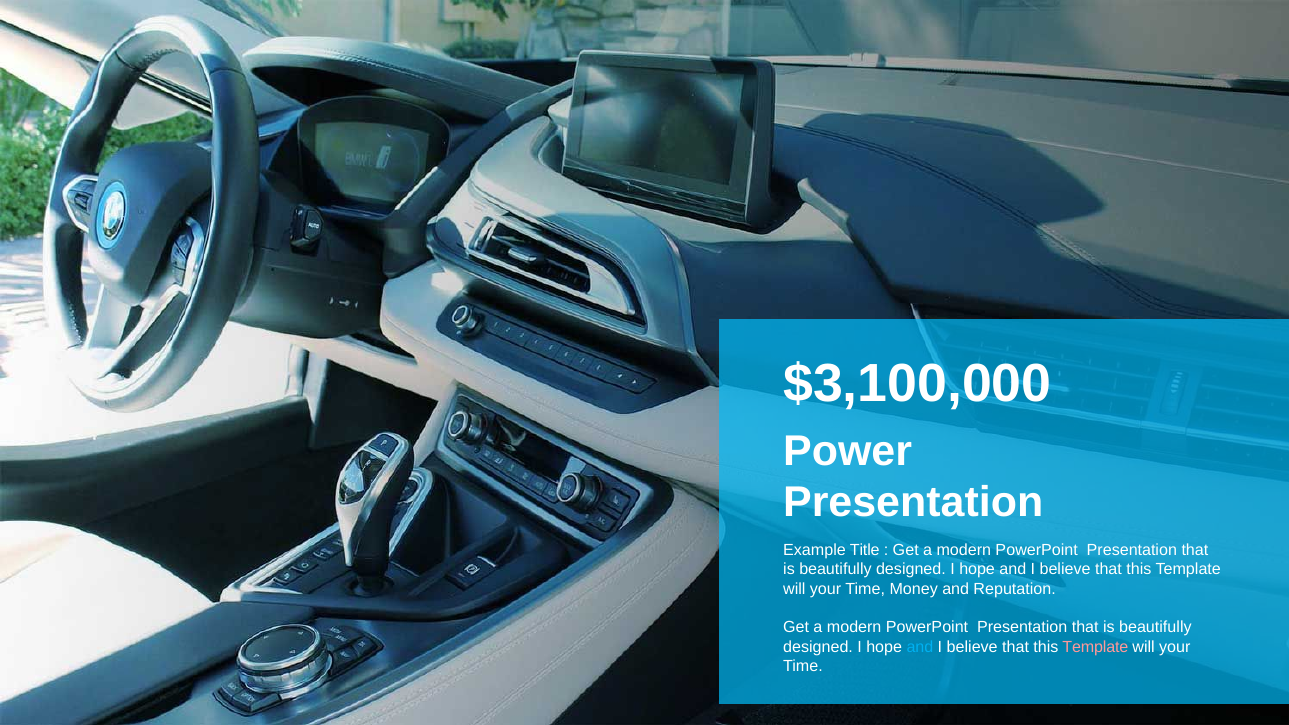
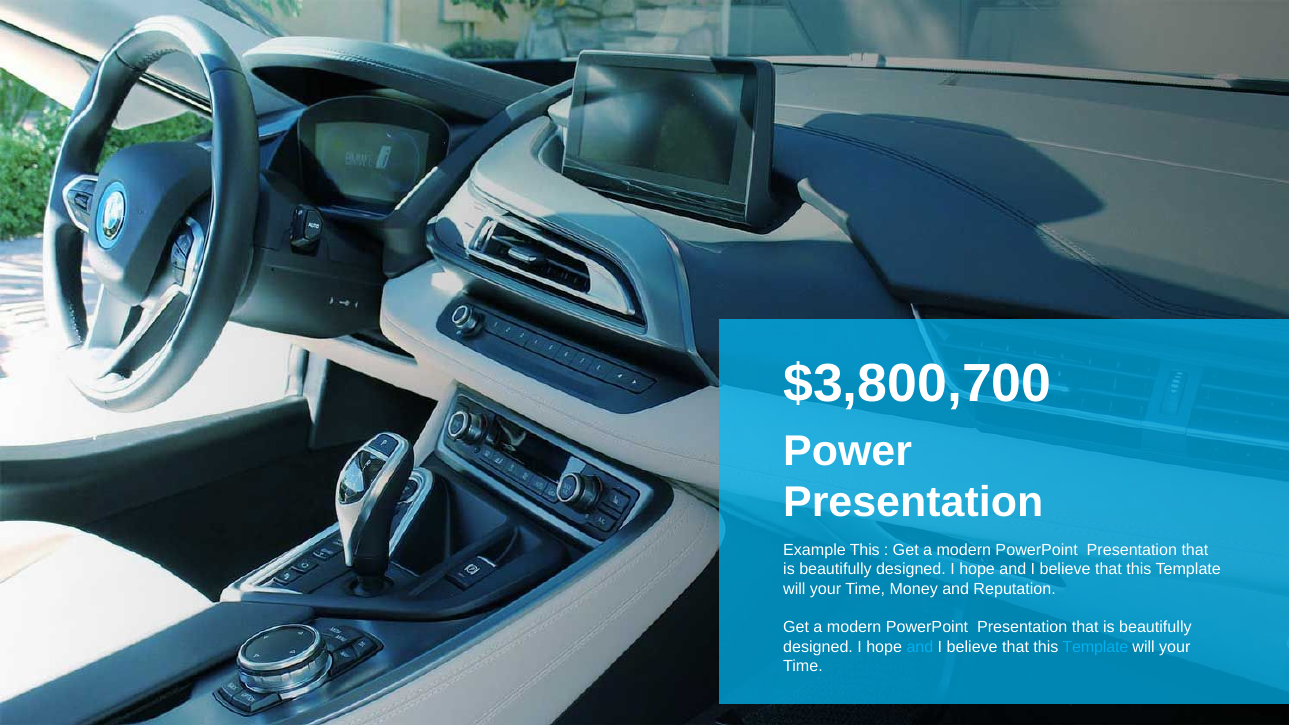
$3,100,000: $3,100,000 -> $3,800,700 (917, 384)
Example Title: Title -> This (865, 550)
Template colour: pink -> light blue (1095, 647)
